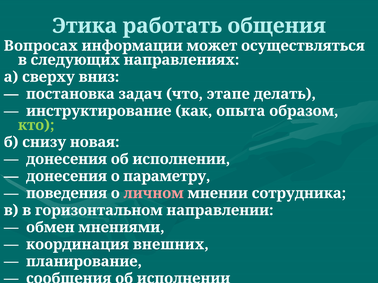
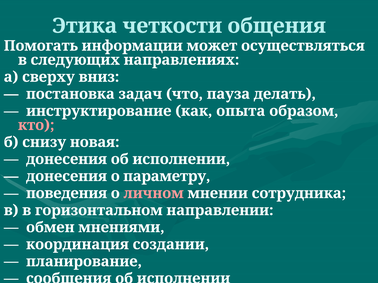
работать: работать -> четкости (172, 26)
Вопросах: Вопросах -> Помогать (41, 46)
этапе: этапе -> пауза (228, 94)
кто colour: light green -> pink (36, 125)
внешних: внешних -> создании (171, 245)
